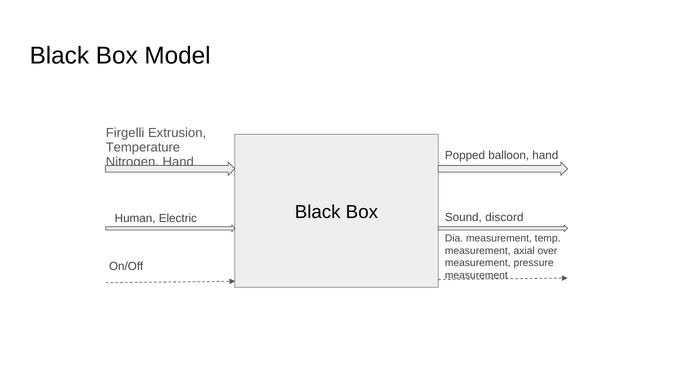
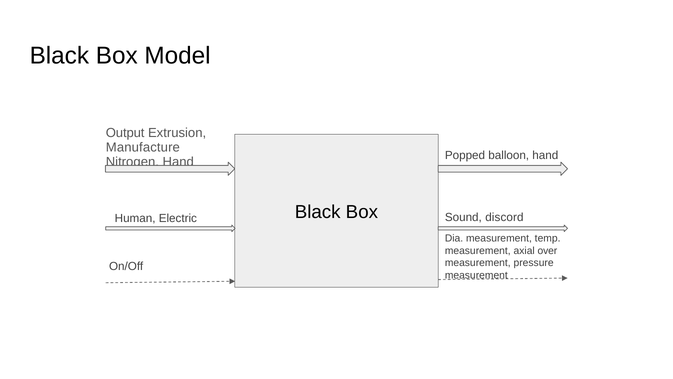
Firgelli: Firgelli -> Output (125, 133)
Temperature: Temperature -> Manufacture (143, 147)
